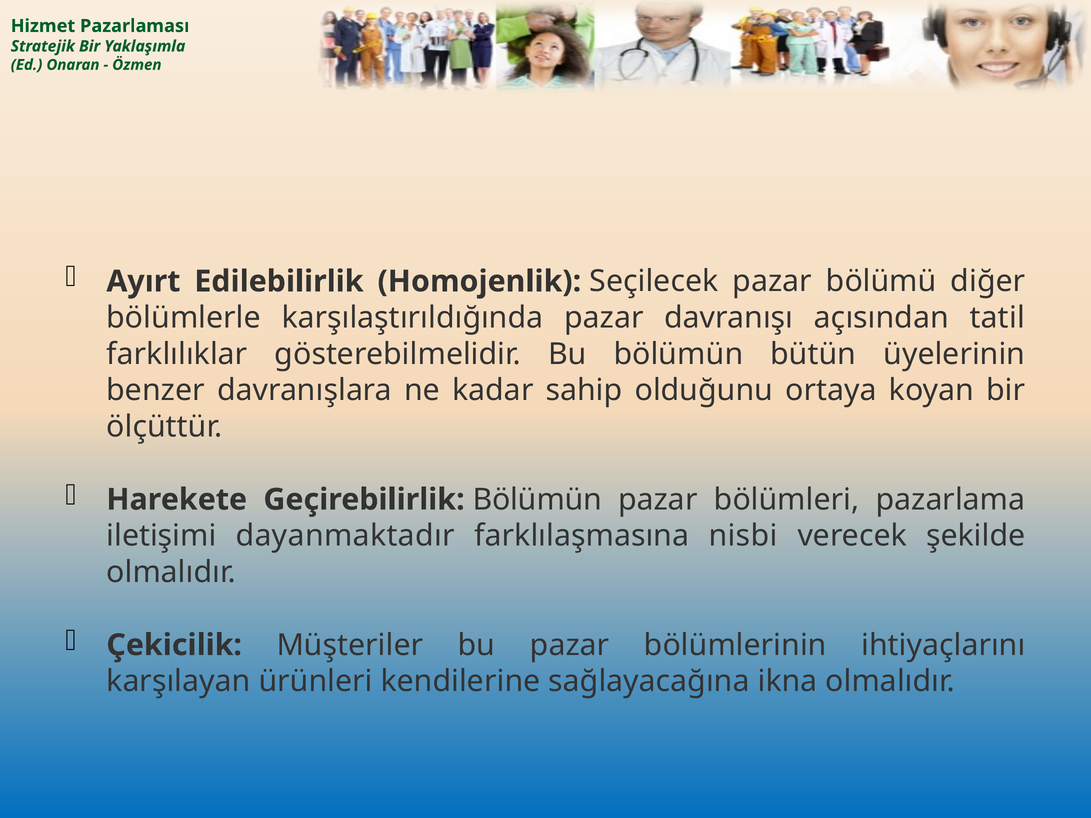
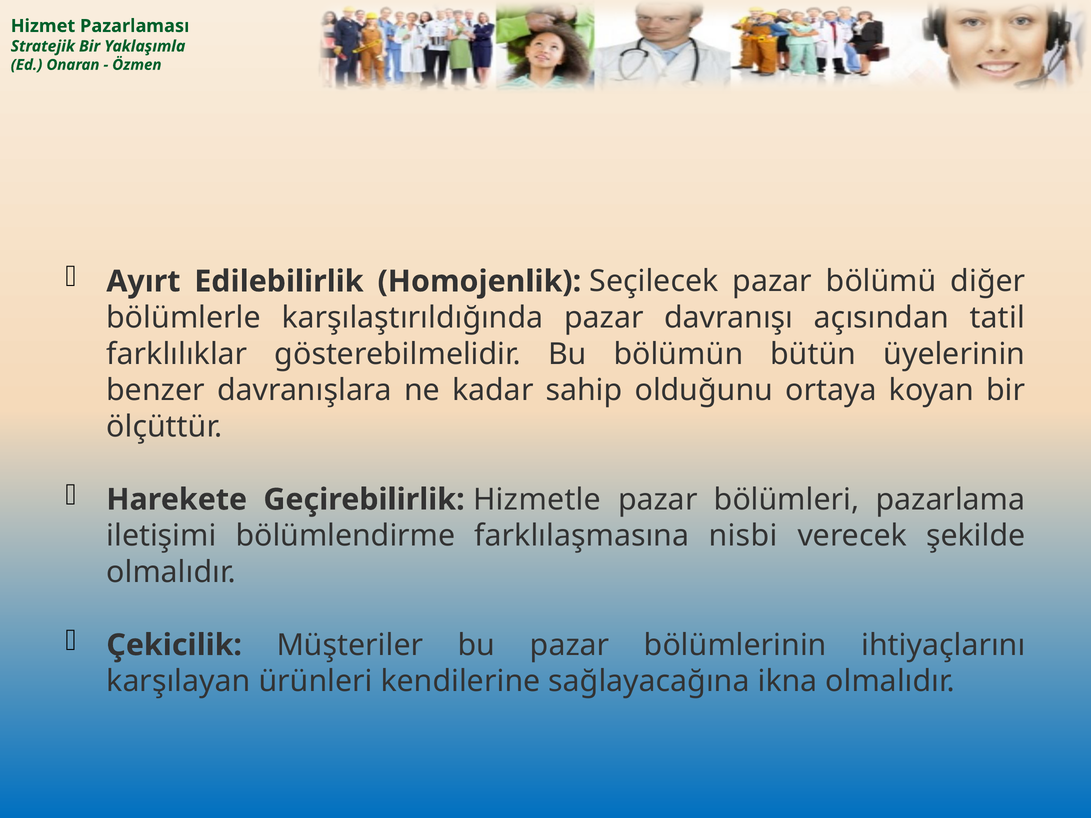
Geçirebilirlik Bölümün: Bölümün -> Hizmetle (537, 500)
dayanmaktadır: dayanmaktadır -> bölümlendirme (345, 536)
